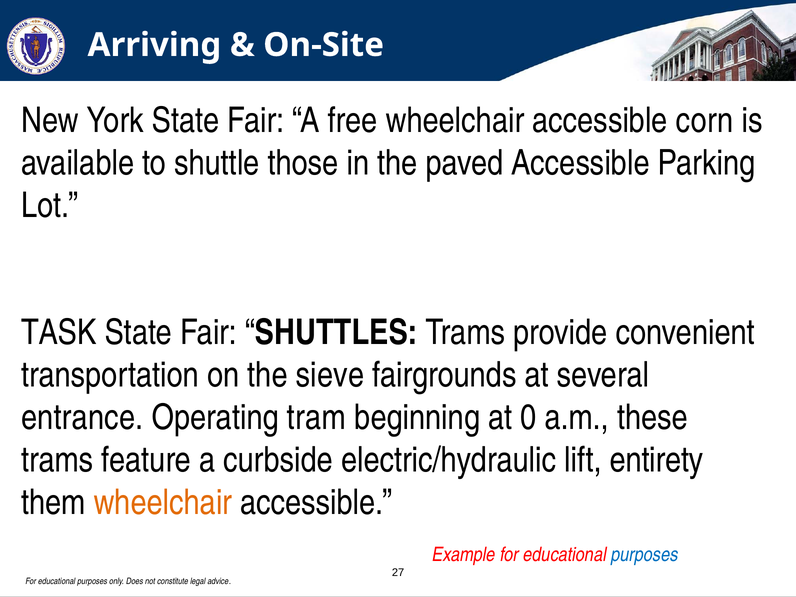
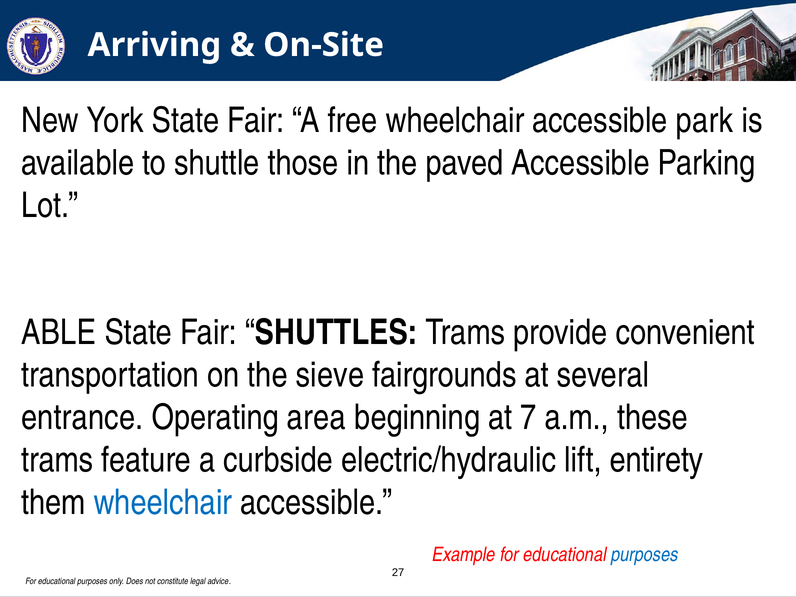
corn: corn -> park (704, 120)
TASK: TASK -> ABLE (59, 333)
tram: tram -> area (316, 418)
0: 0 -> 7 (528, 418)
wheelchair colour: orange -> blue (163, 503)
